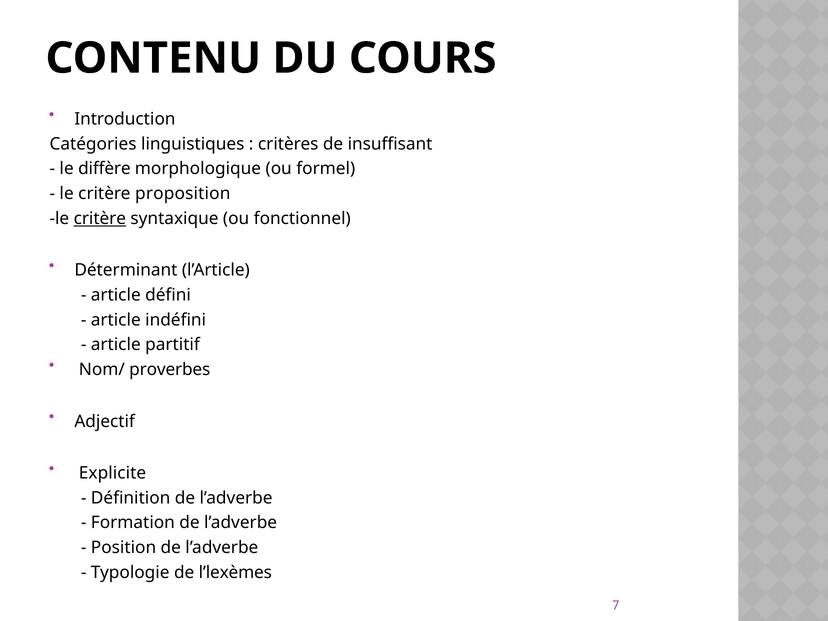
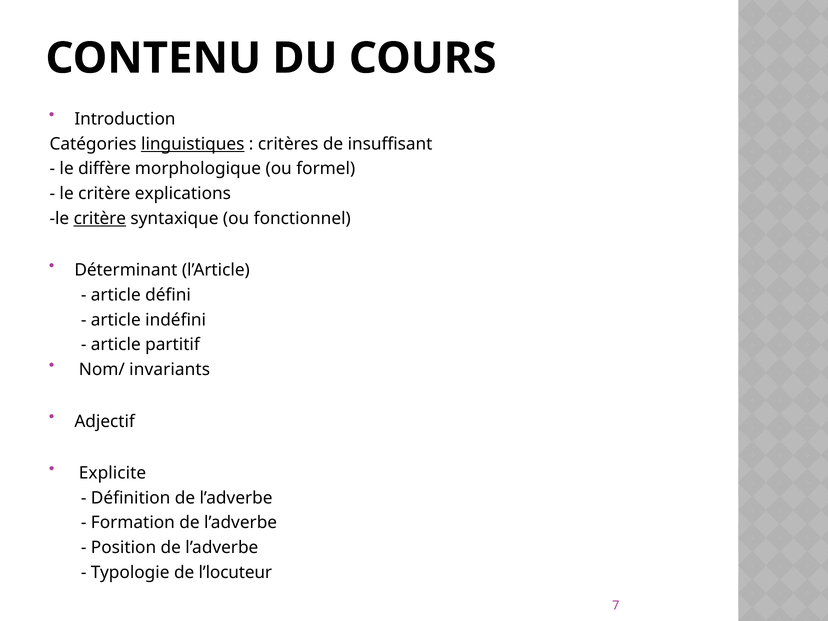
linguistiques underline: none -> present (193, 144)
proposition: proposition -> explications (183, 194)
proverbes: proverbes -> invariants (170, 370)
l’lexèmes: l’lexèmes -> l’locuteur (235, 572)
